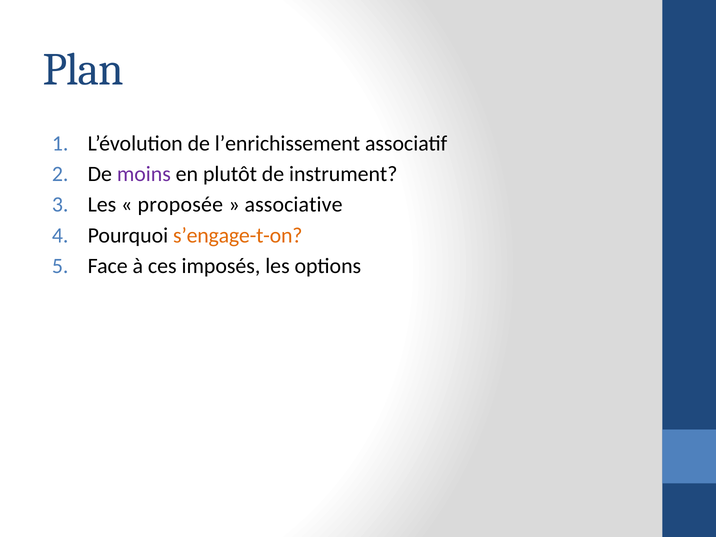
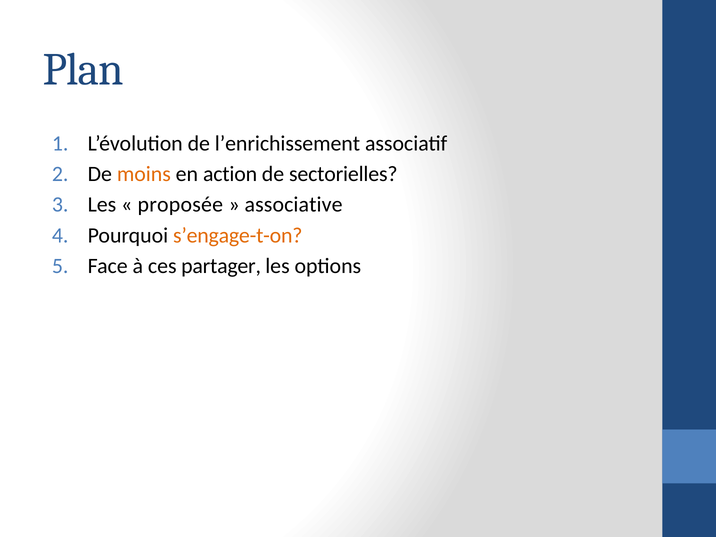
moins colour: purple -> orange (144, 174)
plutôt: plutôt -> action (230, 174)
instrument: instrument -> sectorielles (343, 174)
imposés: imposés -> partager (221, 266)
